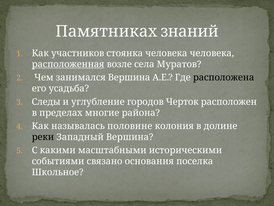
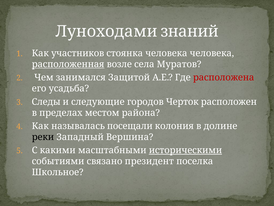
Памятниках: Памятниках -> Луноходами (106, 31)
занимался Вершина: Вершина -> Защитой (129, 77)
расположена colour: black -> red (224, 77)
углубление: углубление -> следующие (98, 102)
многие: многие -> местом (102, 113)
половине: половине -> посещали (130, 126)
историческими underline: none -> present (185, 150)
основания: основания -> президент (149, 161)
